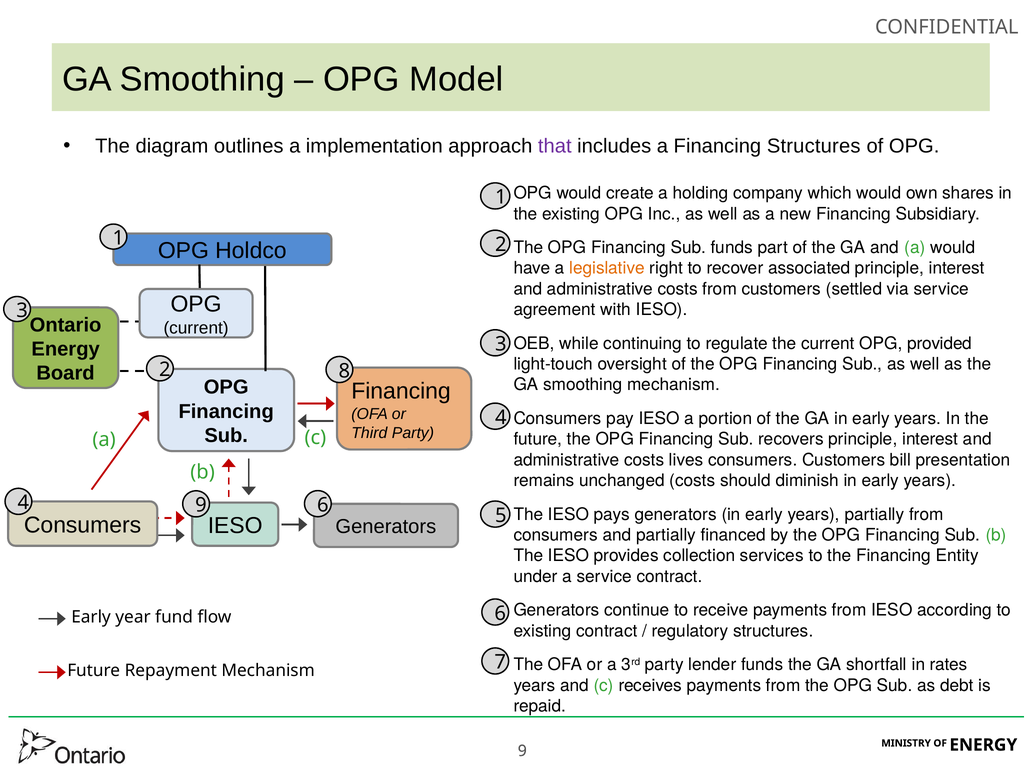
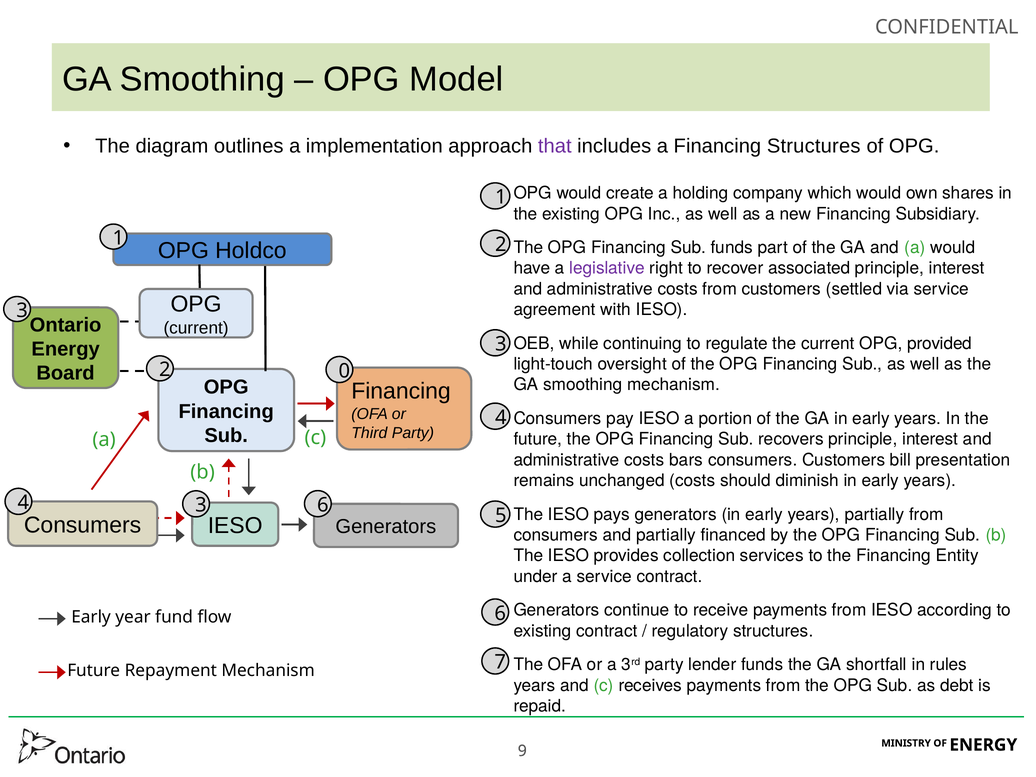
legislative colour: orange -> purple (607, 268)
8: 8 -> 0 (344, 371)
lives: lives -> bars (686, 460)
4 9: 9 -> 3 (201, 505)
rates: rates -> rules (948, 665)
